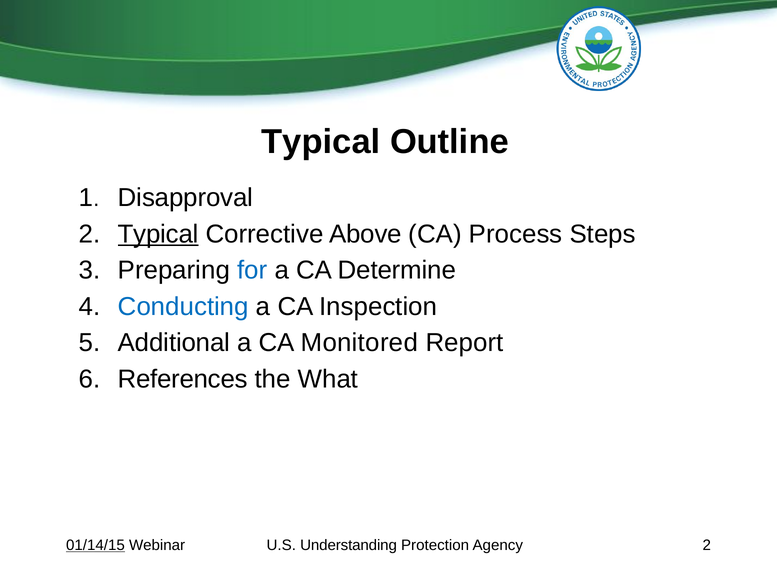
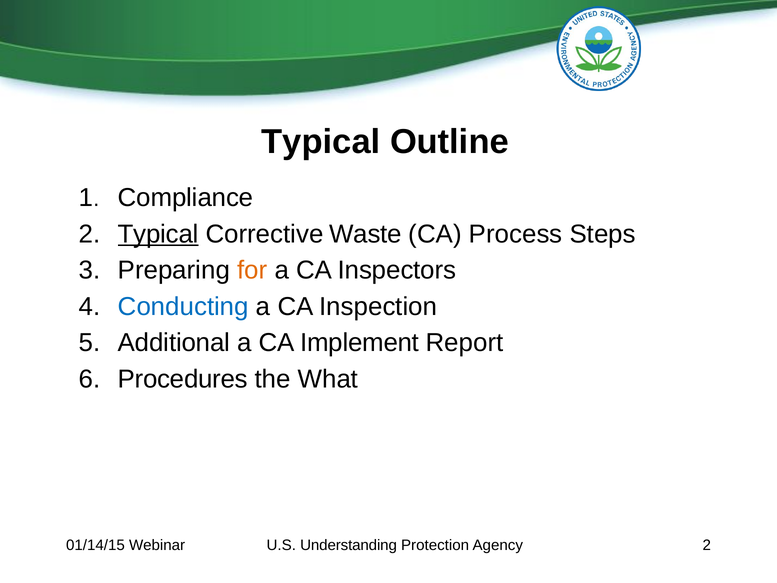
Disapproval: Disapproval -> Compliance (186, 198)
Above: Above -> Waste (365, 234)
for colour: blue -> orange (252, 270)
Determine: Determine -> Inspectors (397, 270)
Monitored: Monitored -> Implement (360, 343)
References: References -> Procedures (183, 379)
01/14/15 underline: present -> none (95, 545)
